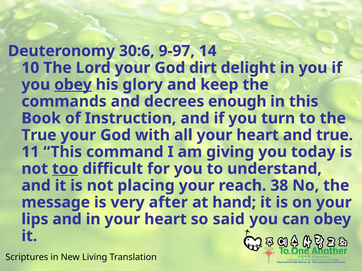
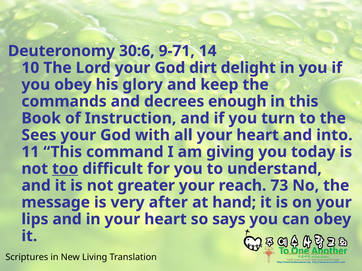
9-97: 9-97 -> 9-71 (177, 51)
obey underline: present -> none (73, 85)
True: True -> Sees (39, 135)
and true: true -> into (334, 135)
placing: placing -> greater (146, 186)
38: 38 -> 73 (279, 186)
said: said -> says (229, 220)
